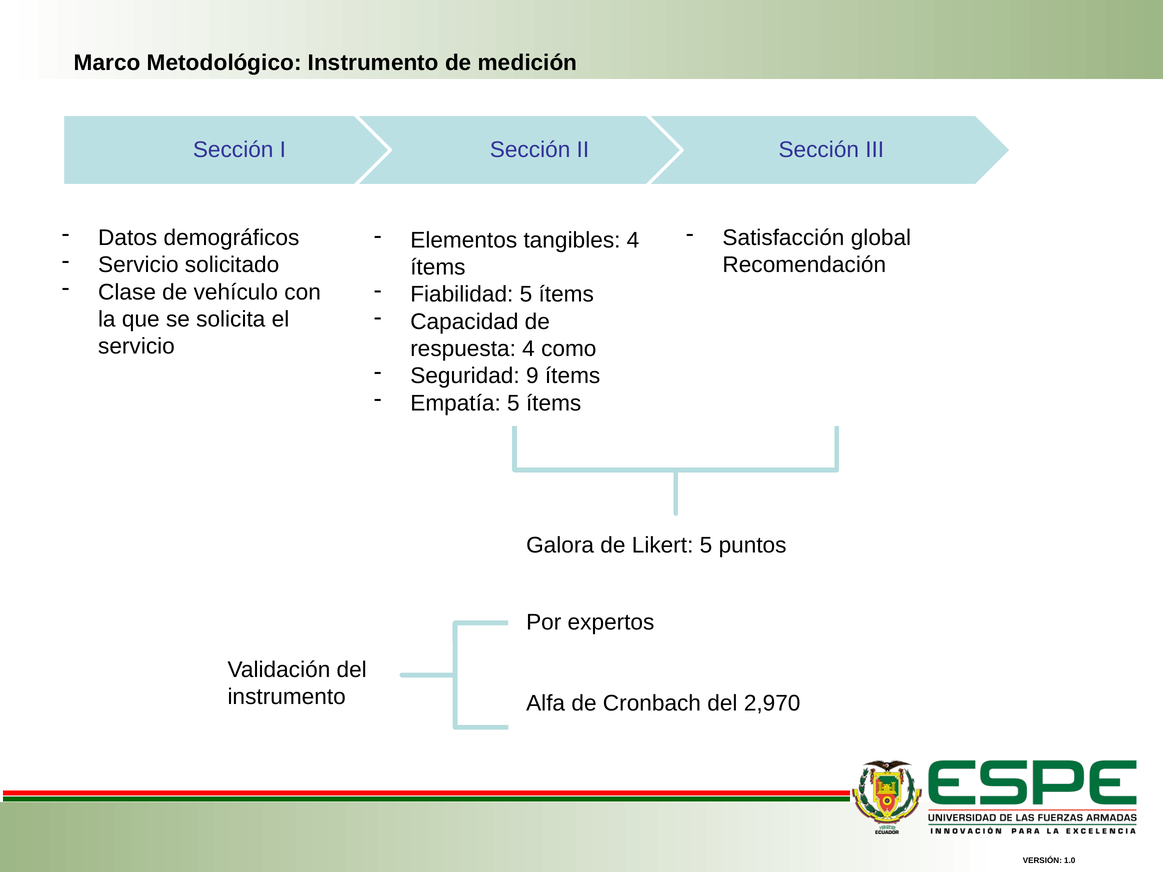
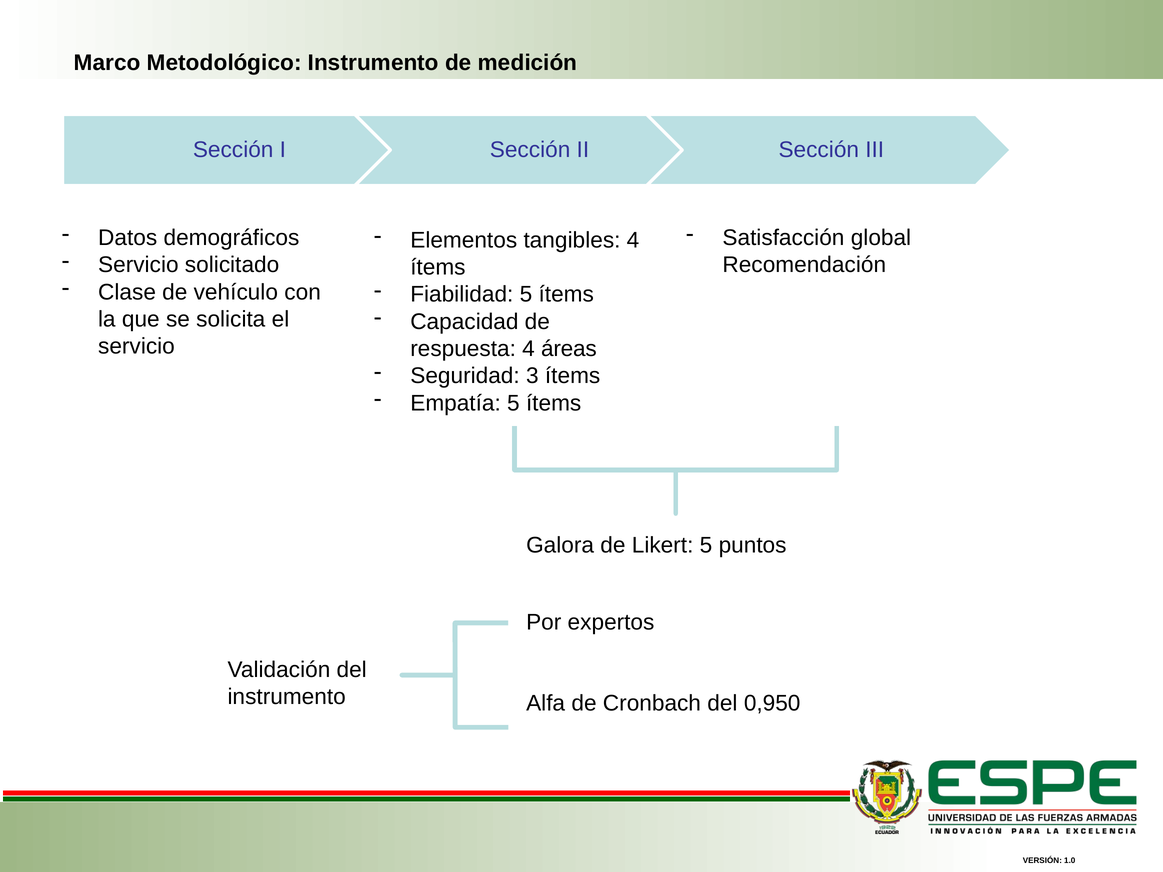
como: como -> áreas (569, 349)
9: 9 -> 3 (532, 376)
2,970: 2,970 -> 0,950 (772, 703)
